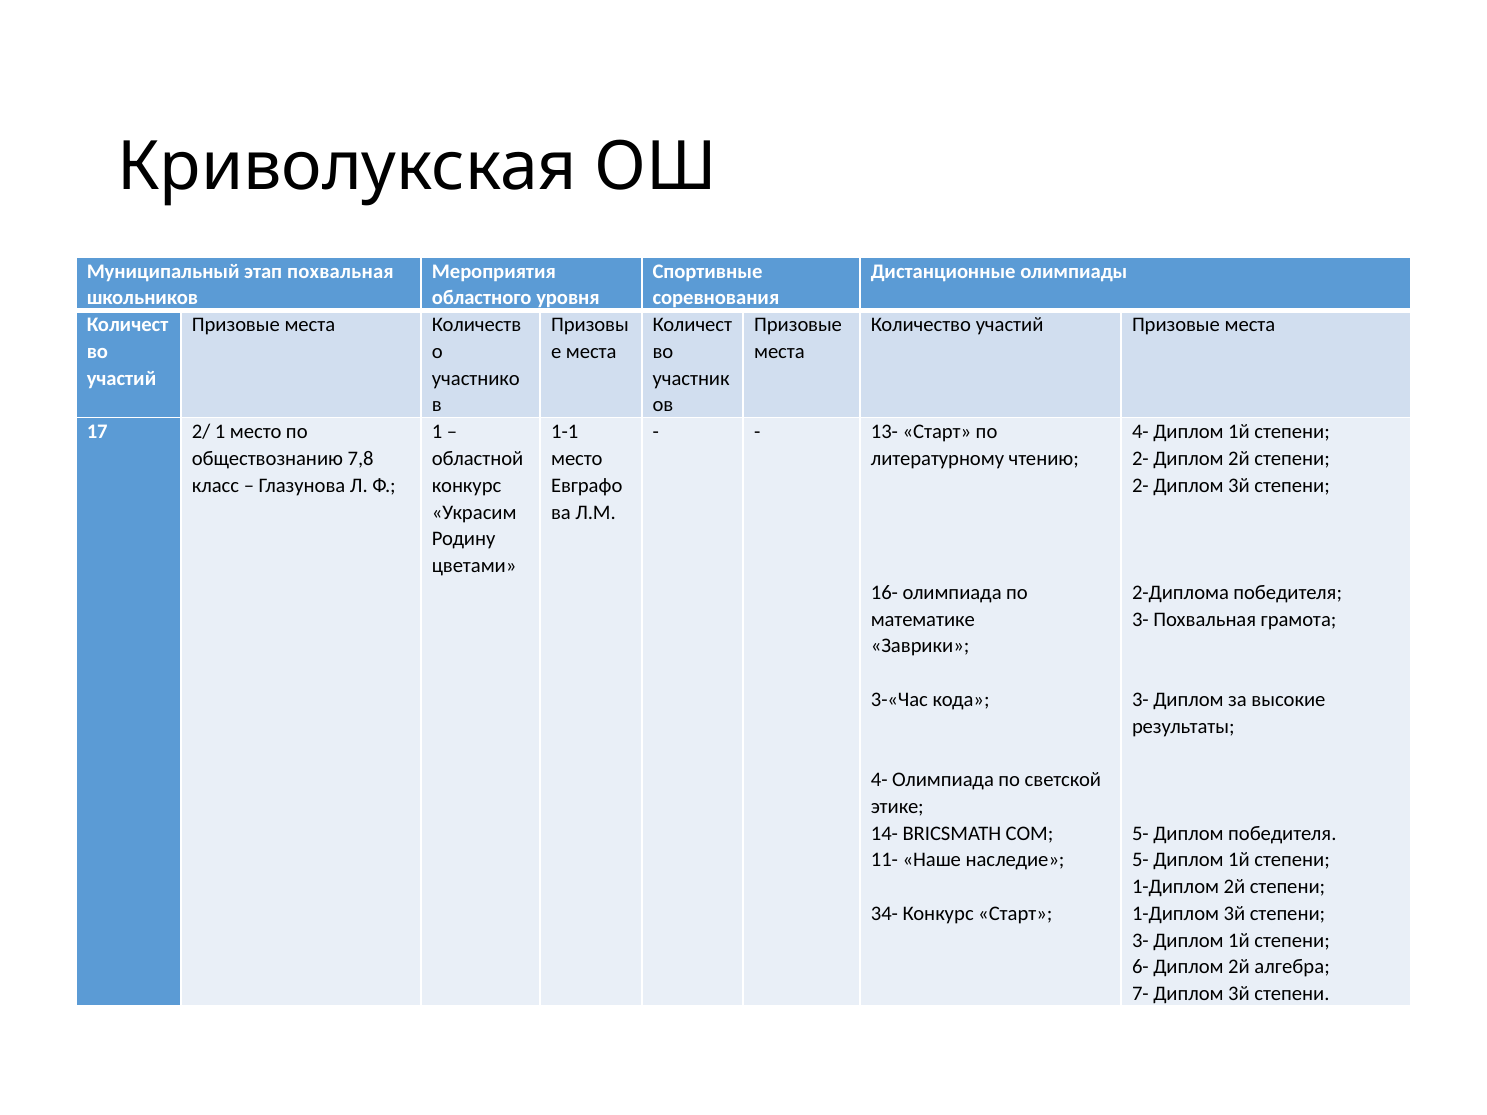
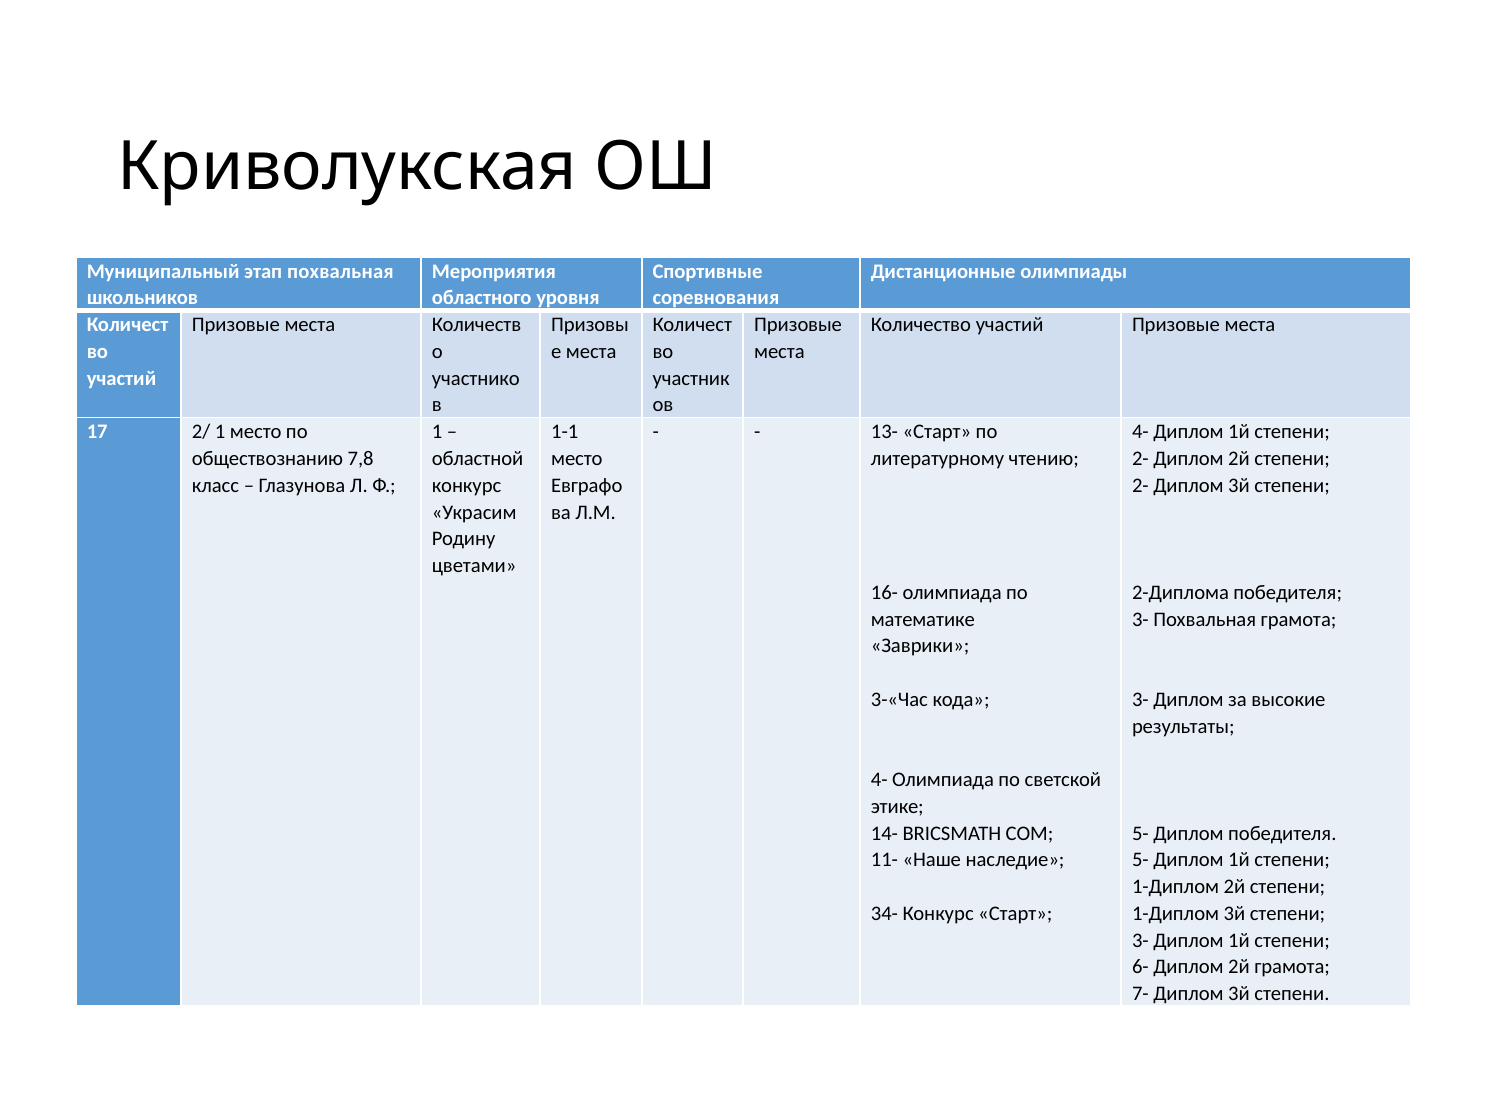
2й алгебра: алгебра -> грамота (1292, 967)
